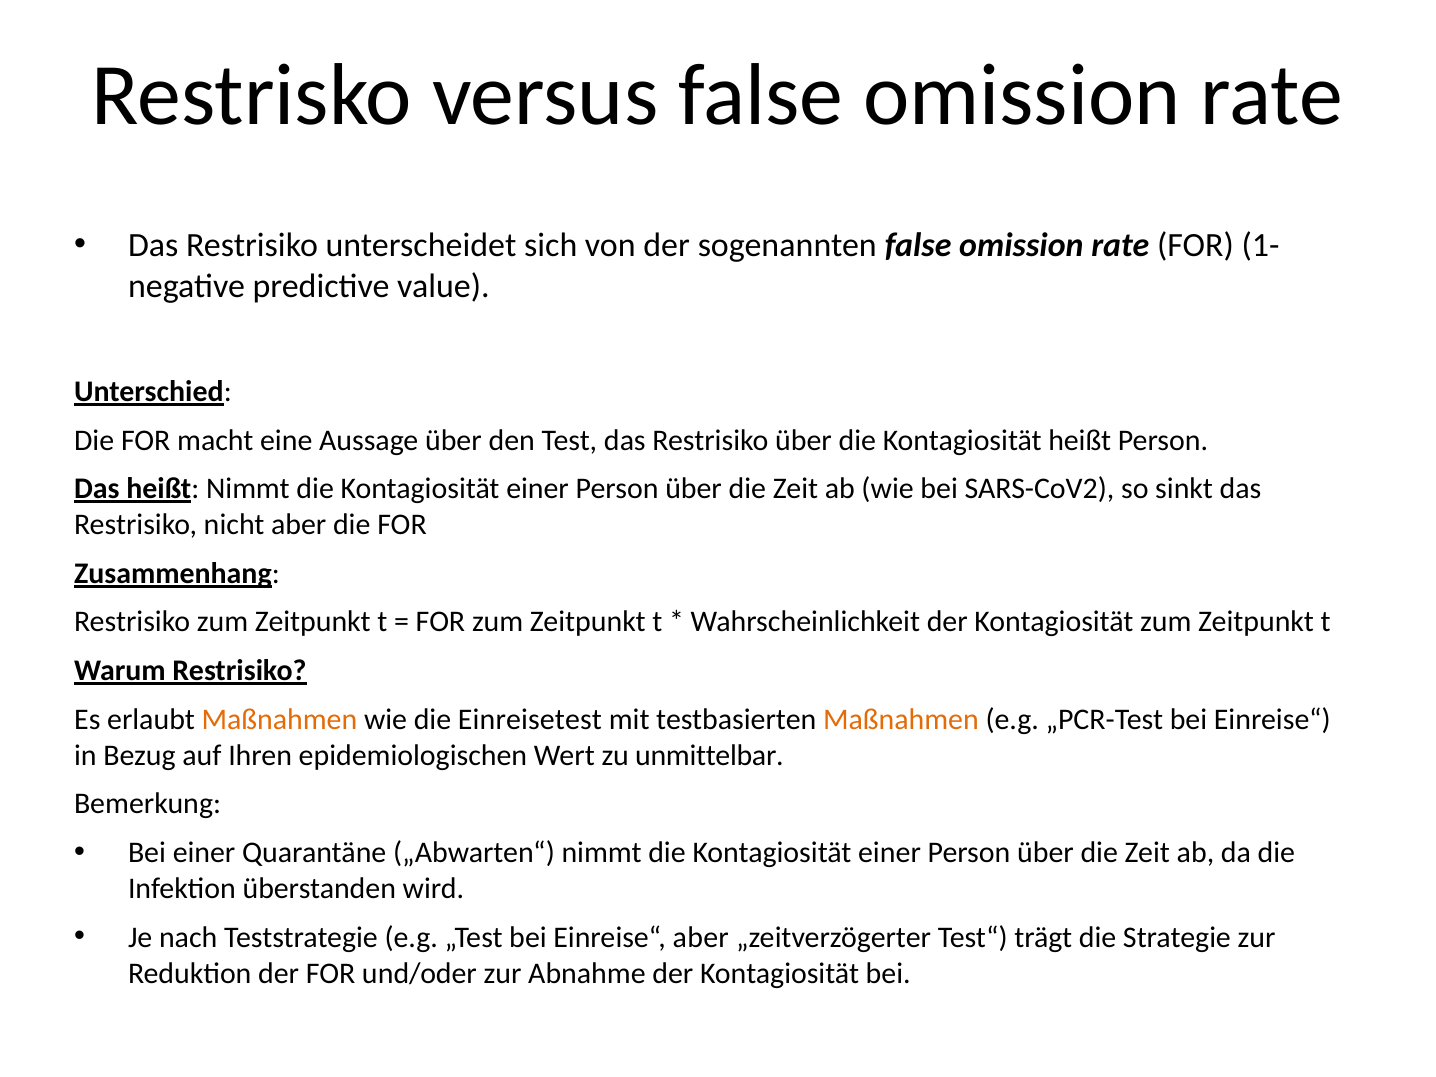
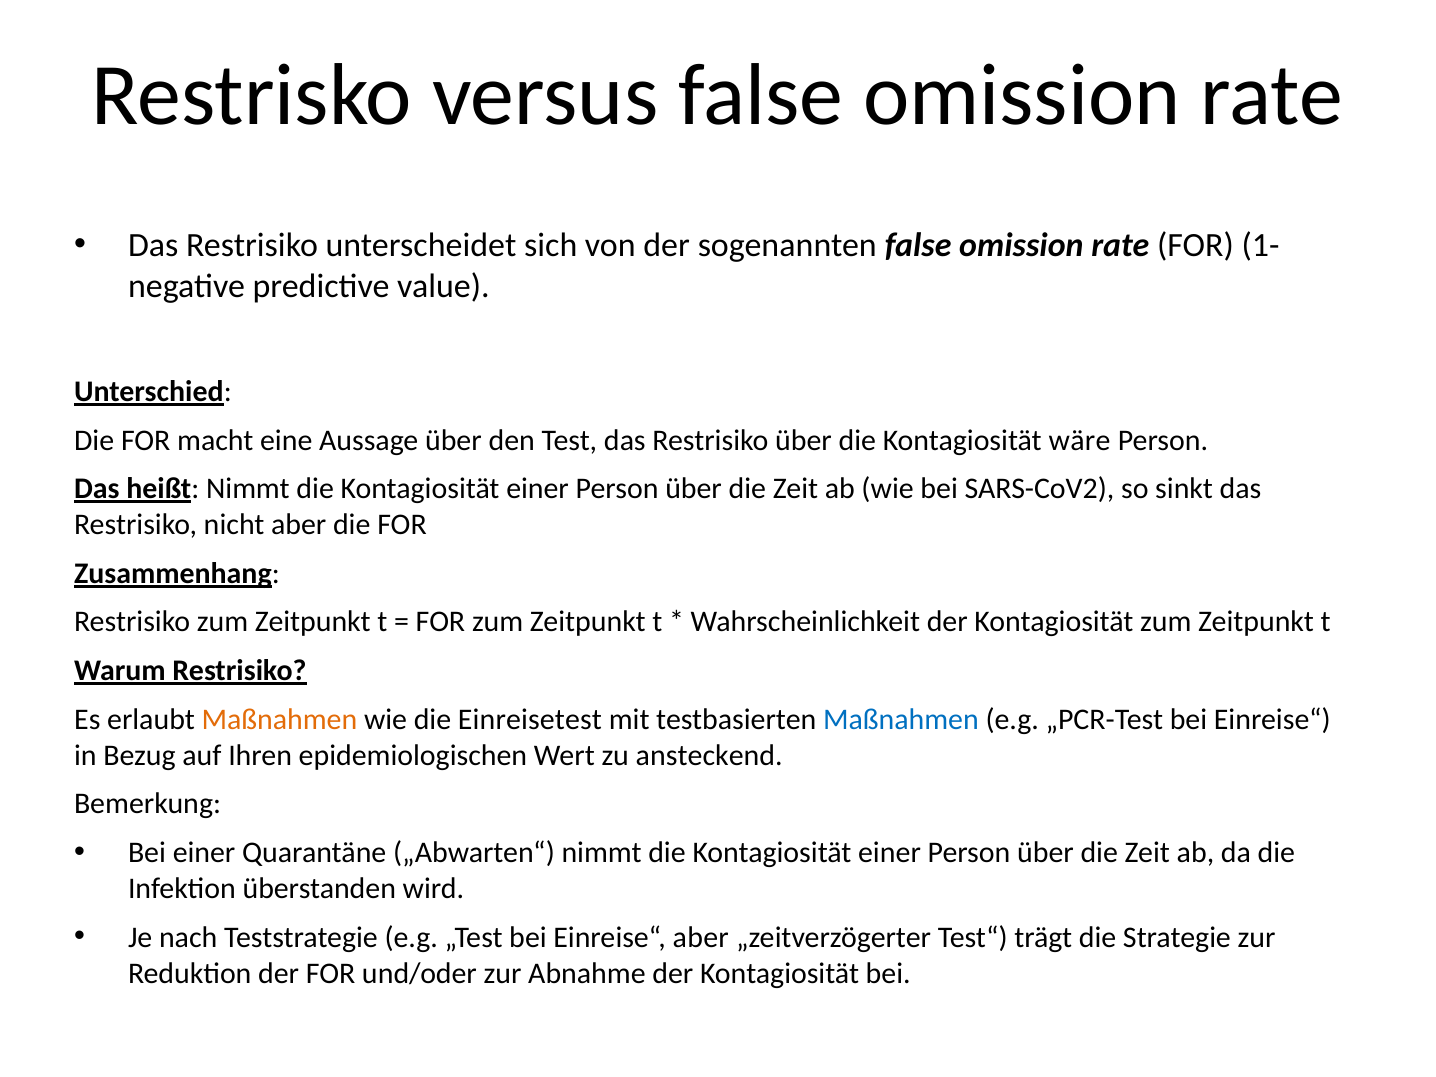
Kontagiosität heißt: heißt -> wäre (1080, 440)
Maßnahmen colour: orange -> blue (901, 719)
unmittelbar: unmittelbar -> ansteckend (709, 755)
